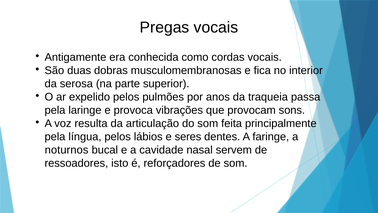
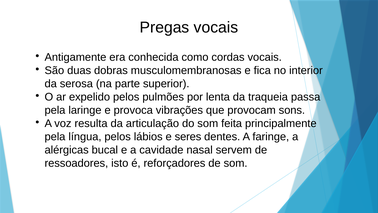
anos: anos -> lenta (218, 97)
noturnos: noturnos -> alérgicas (67, 150)
